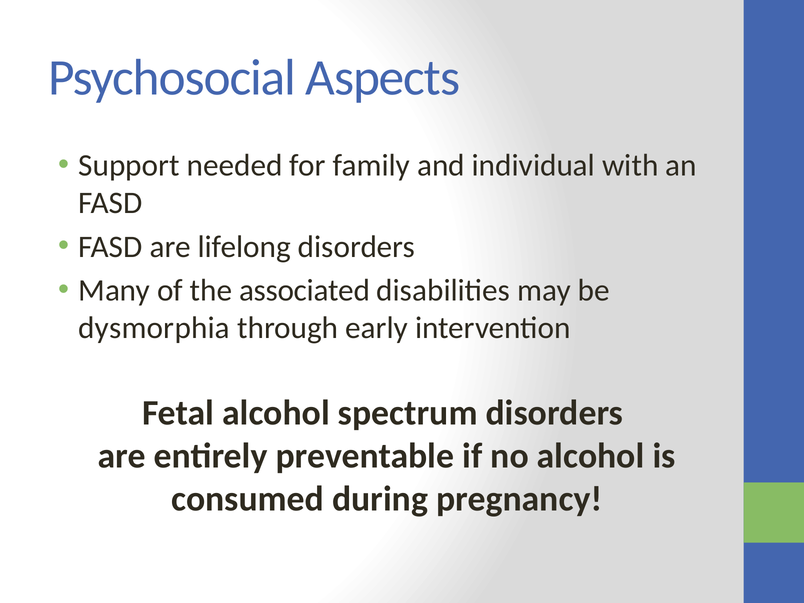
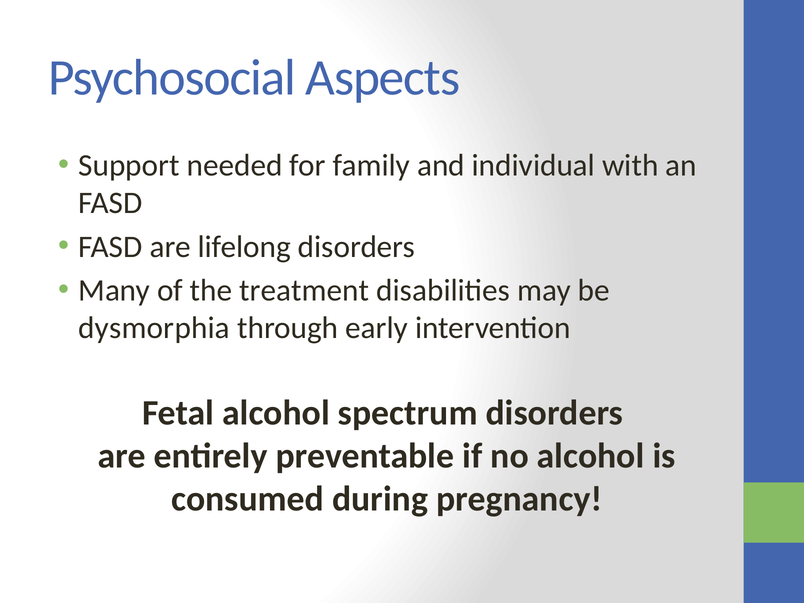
associated: associated -> treatment (304, 290)
